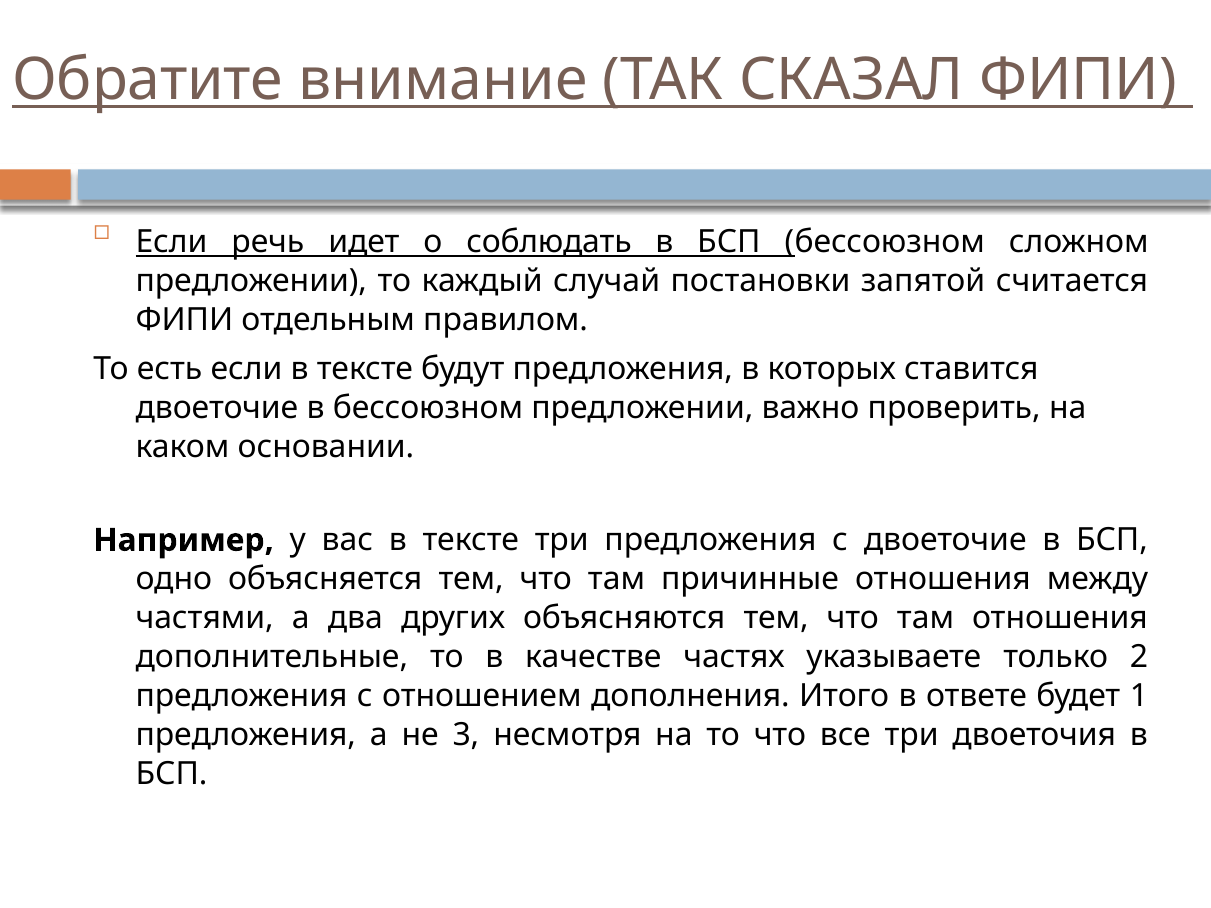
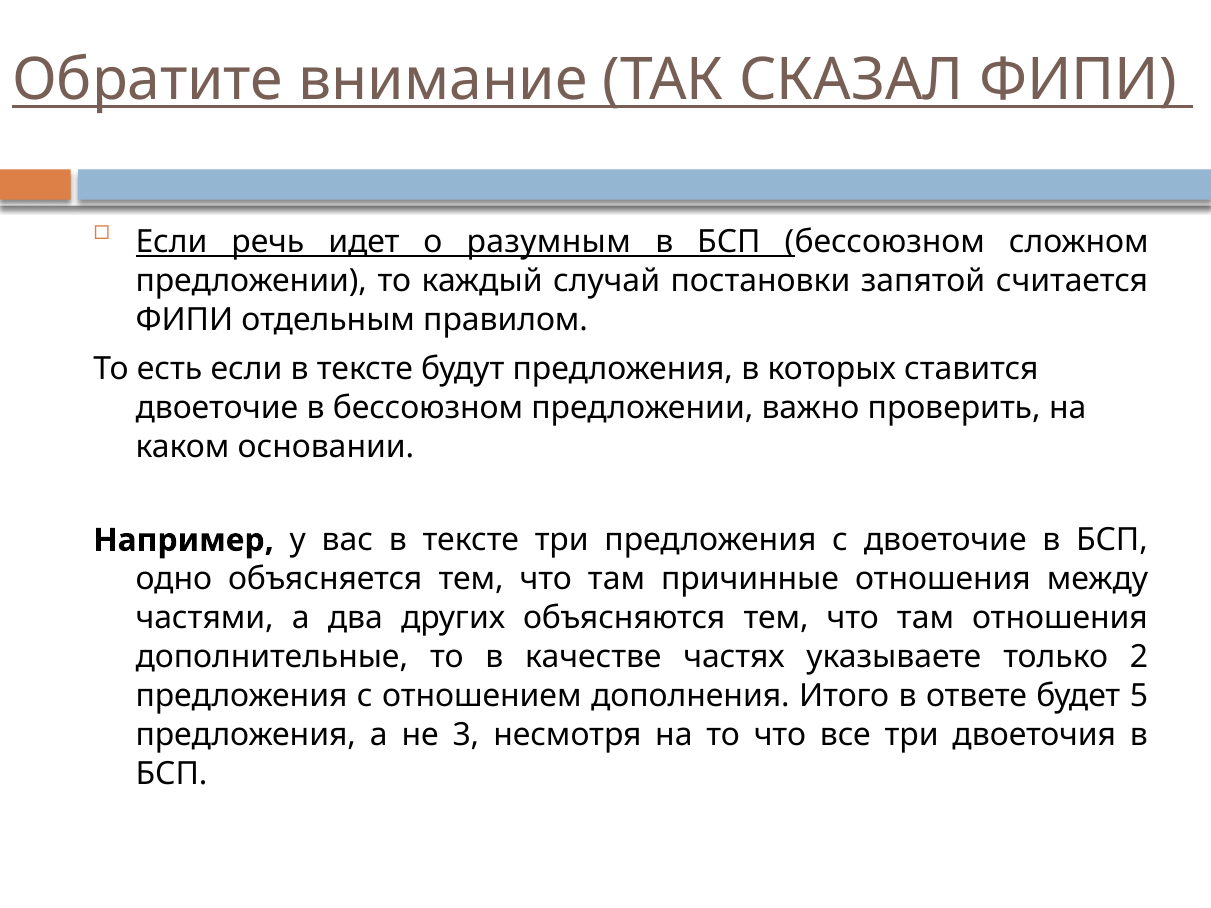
соблюдать: соблюдать -> разумным (549, 242)
1: 1 -> 5 (1139, 697)
